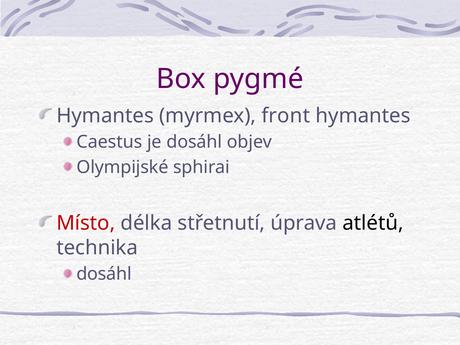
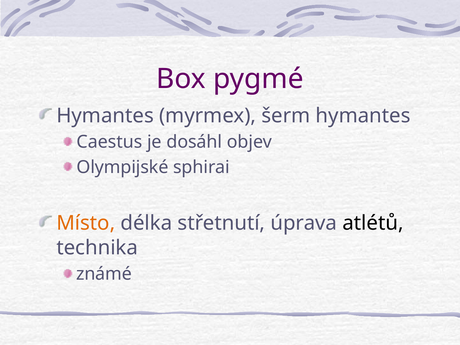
front: front -> šerm (286, 116)
Místo colour: red -> orange (86, 223)
dosáhl: dosáhl -> známé (104, 274)
